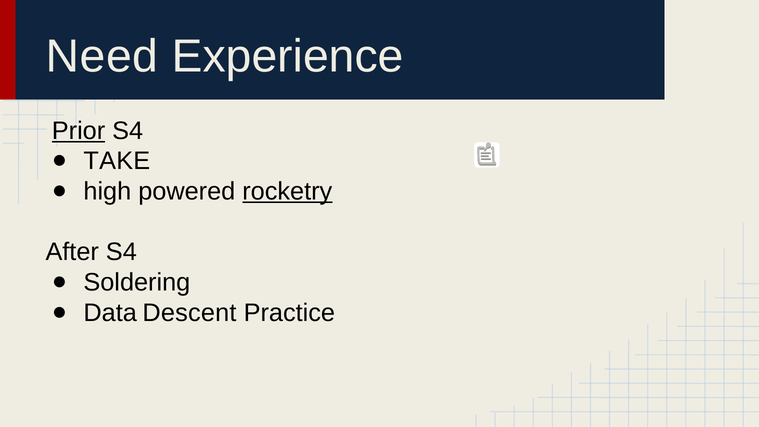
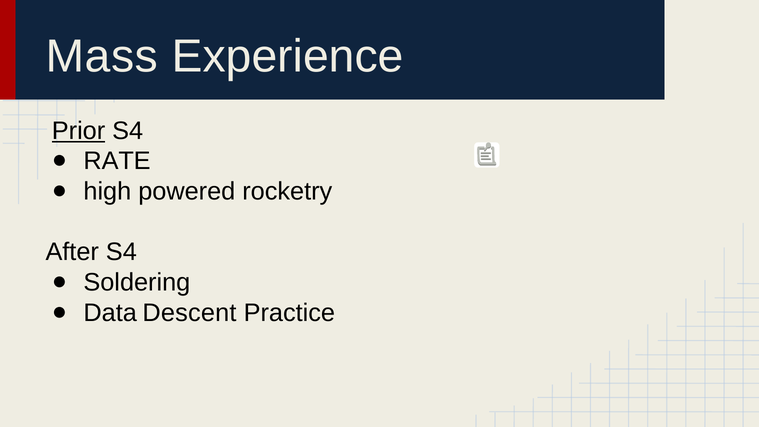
Need: Need -> Mass (102, 57)
TAKE: TAKE -> RATE (117, 161)
rocketry underline: present -> none (287, 191)
